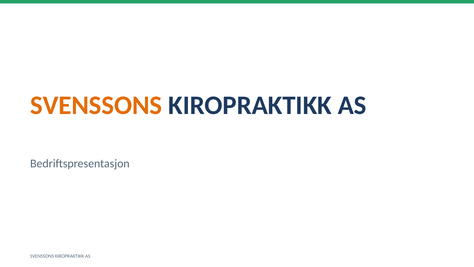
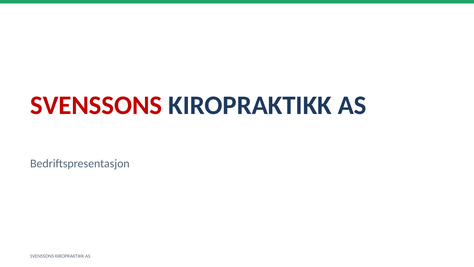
SVENSSONS colour: orange -> red (96, 105)
